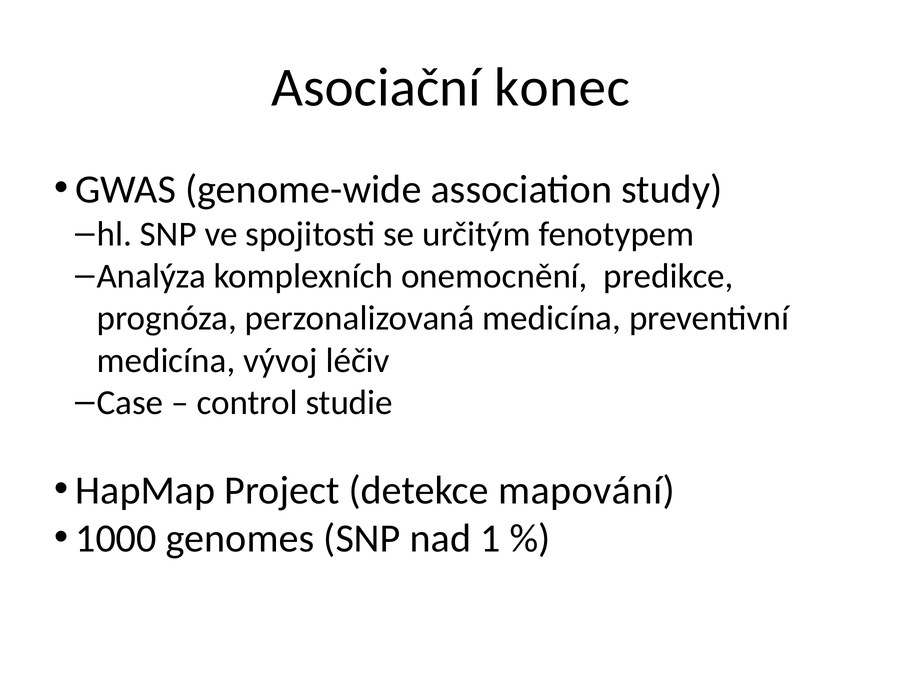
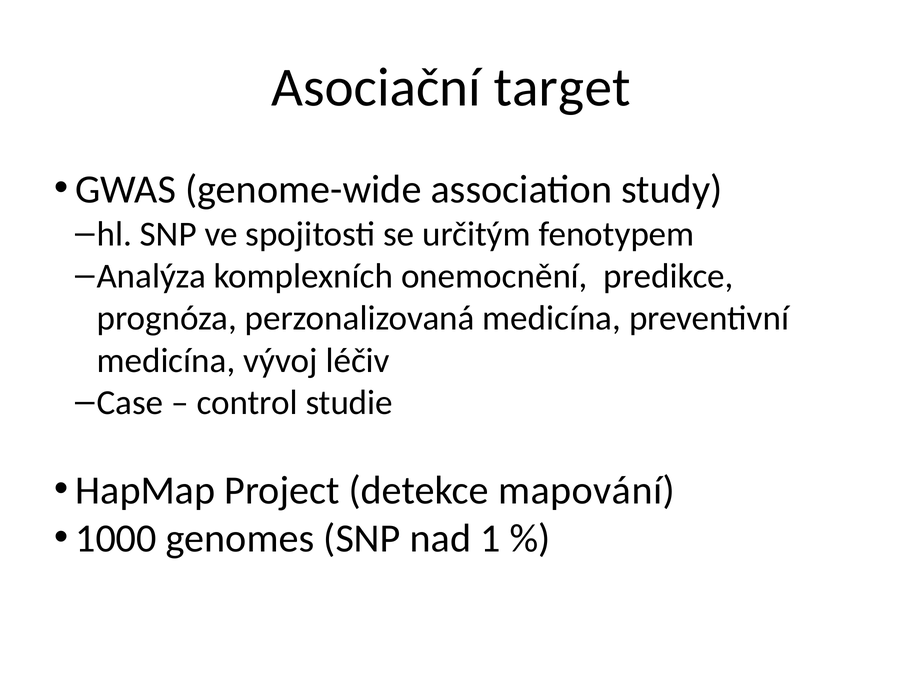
konec: konec -> target (562, 87)
